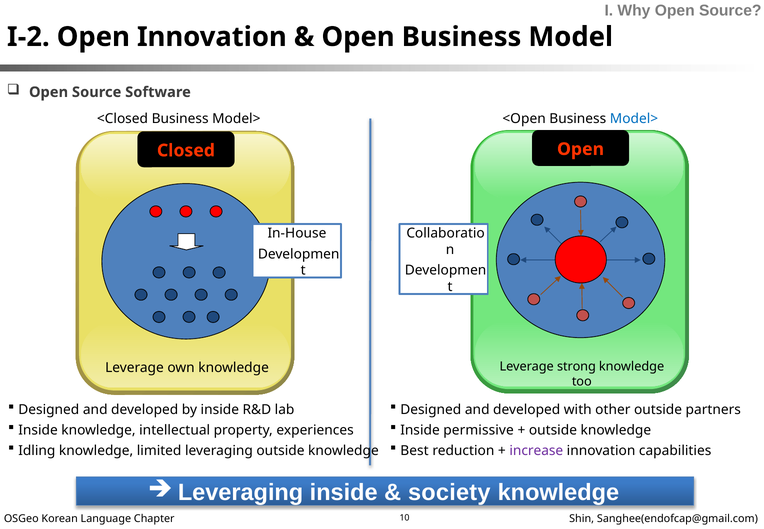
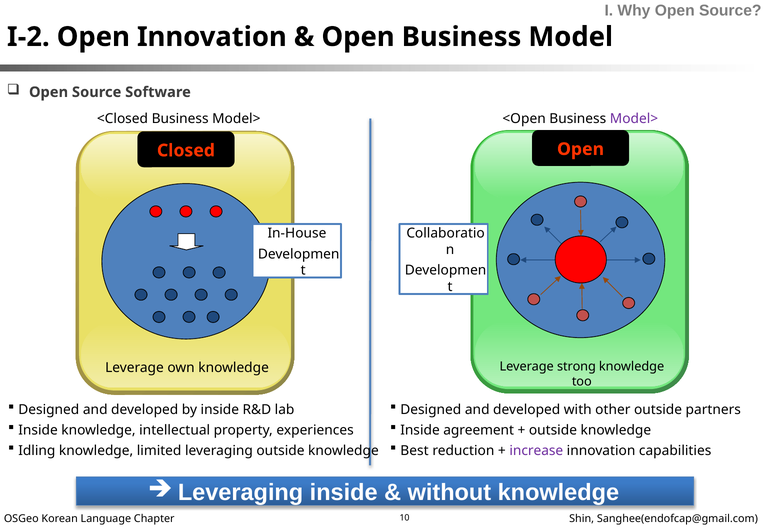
Model> colour: blue -> purple (634, 119)
permissive: permissive -> agreement (479, 430)
society: society -> without (449, 493)
